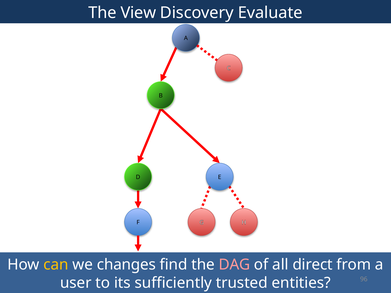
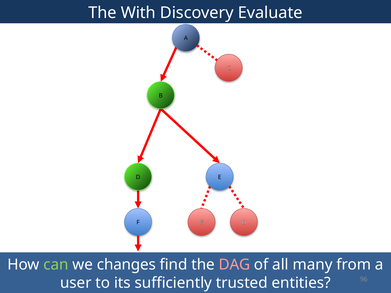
View: View -> With (138, 13)
can colour: yellow -> light green (56, 265)
direct: direct -> many (313, 265)
